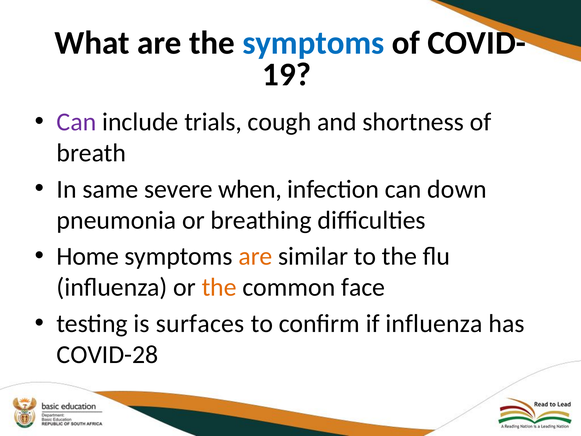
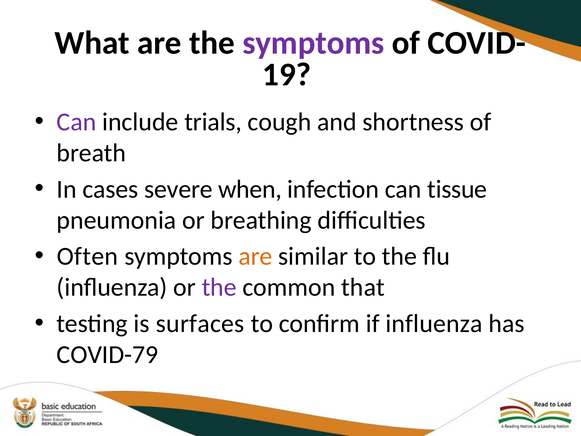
symptoms colour: blue -> purple (313, 43)
same: same -> cases (110, 189)
down: down -> tissue (457, 189)
Home: Home -> Often (87, 256)
the colour: orange -> purple (219, 287)
face: face -> that (363, 287)
COVID-28: COVID-28 -> COVID-79 (107, 354)
